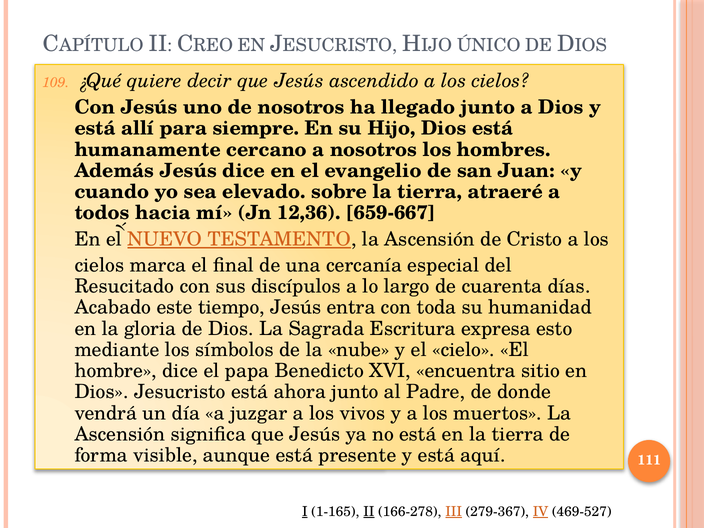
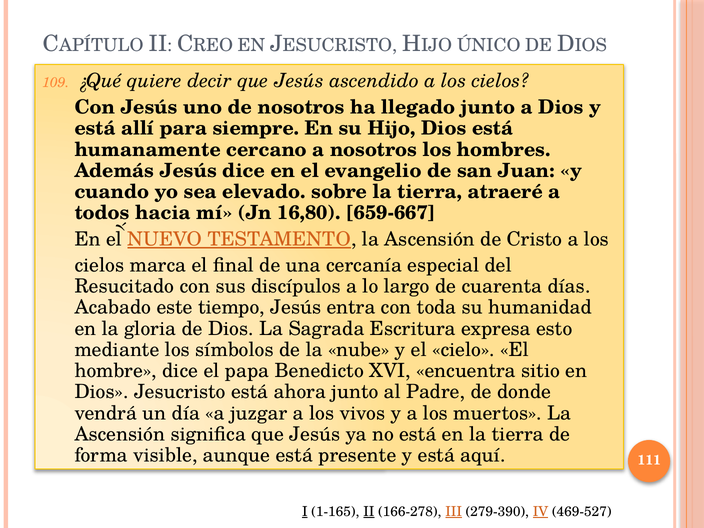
12,36: 12,36 -> 16,80 (309, 213)
279-367: 279-367 -> 279-390 (497, 512)
